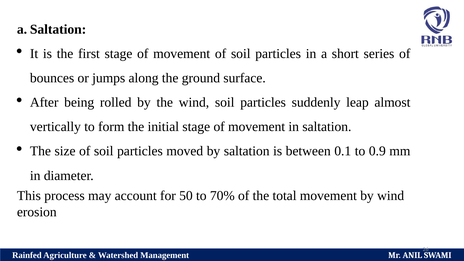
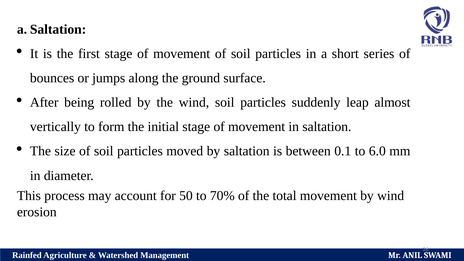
0.9: 0.9 -> 6.0 (377, 151)
